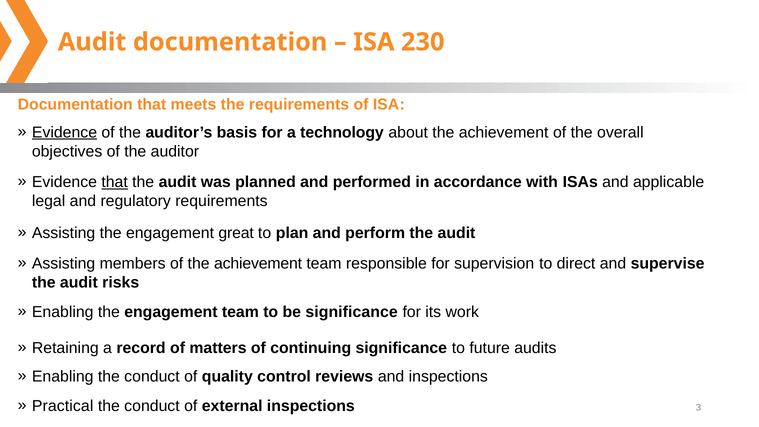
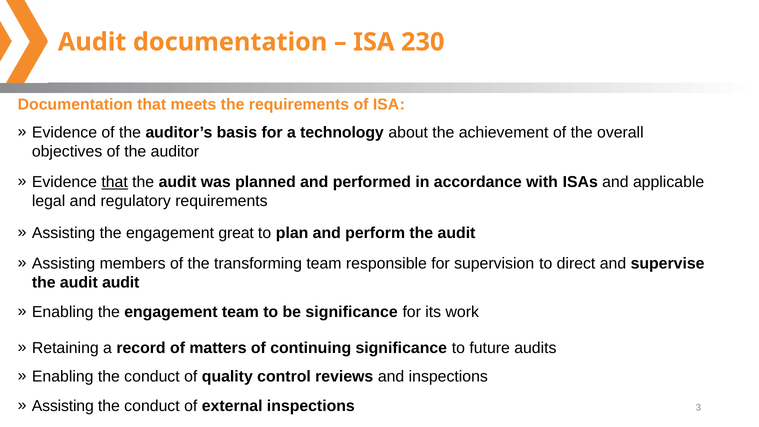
Evidence underline: present -> none (65, 132)
of the achievement: achievement -> transforming (258, 263)
audit risks: risks -> audit (121, 282)
Practical: Practical -> Assisting (63, 406)
